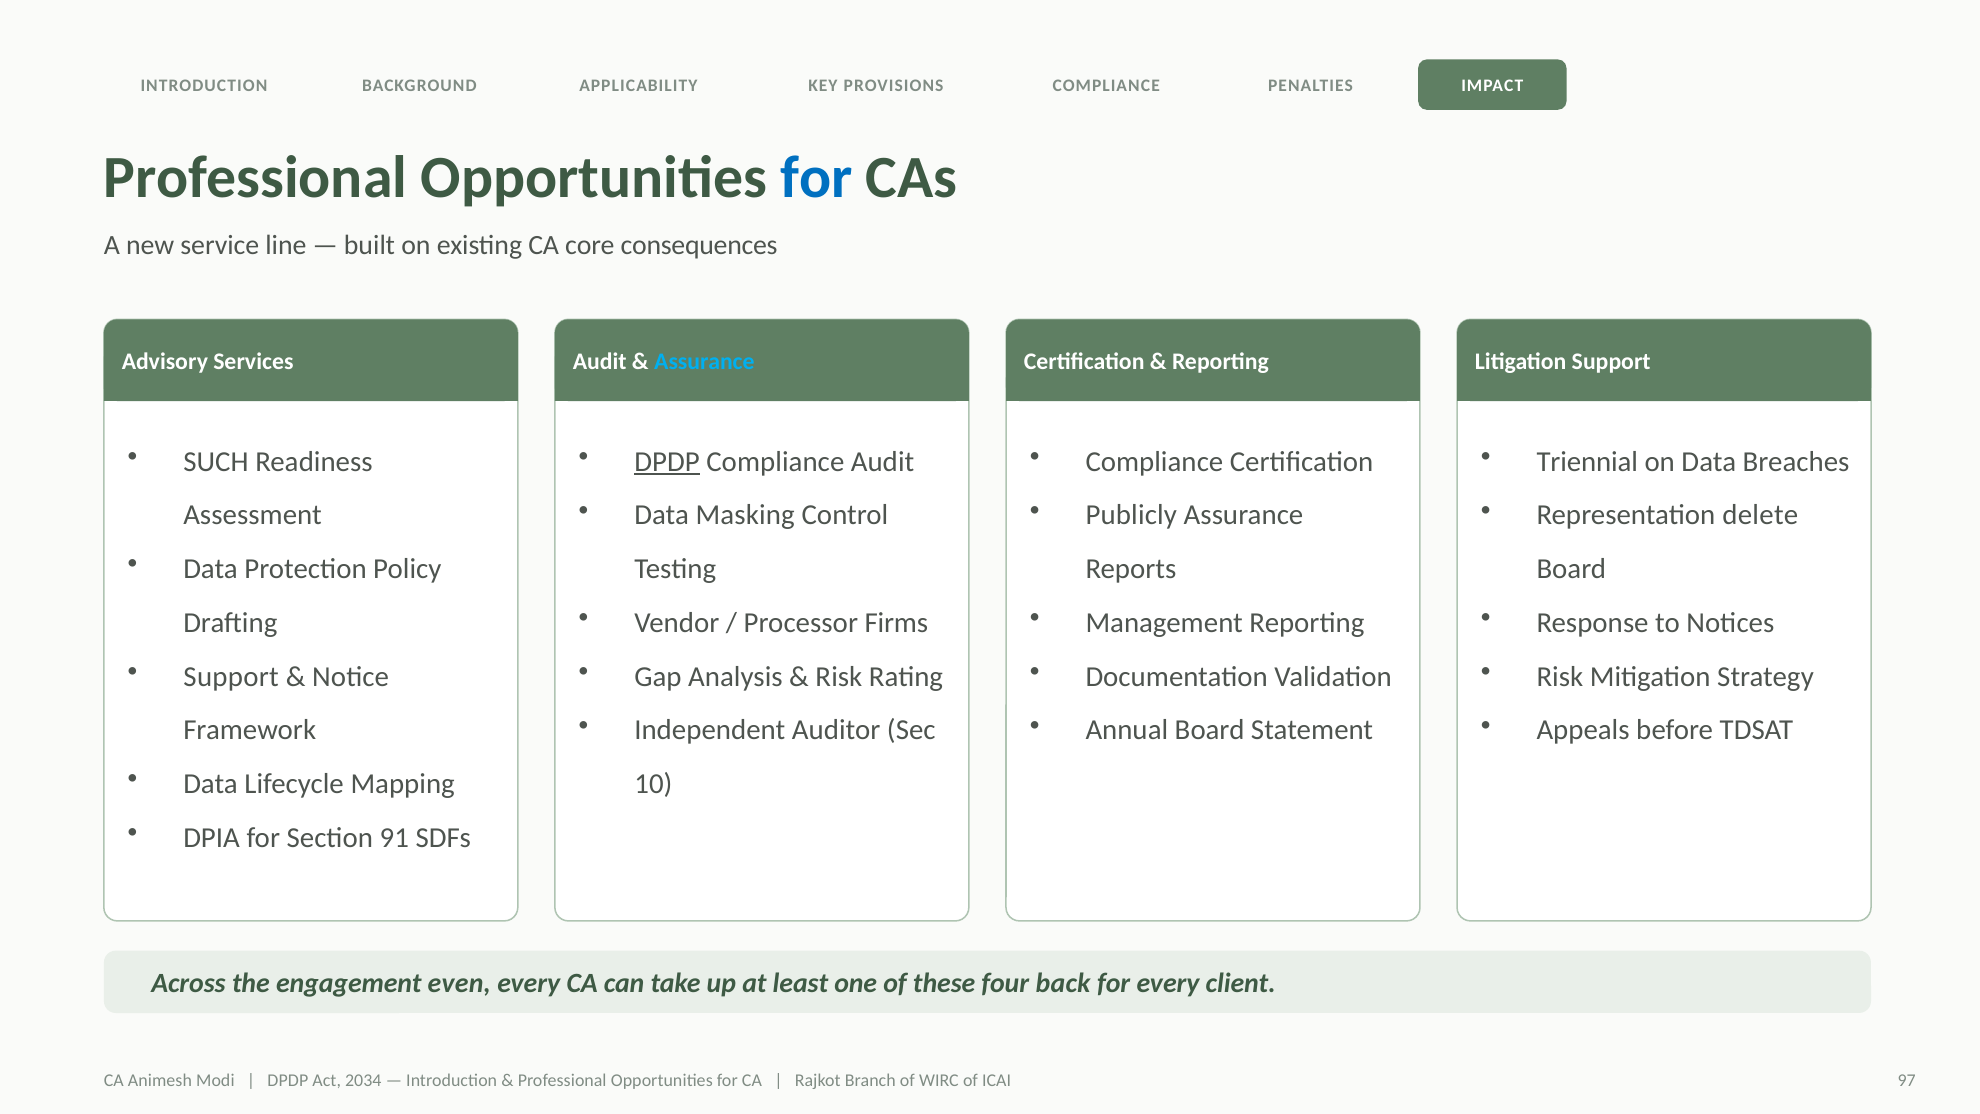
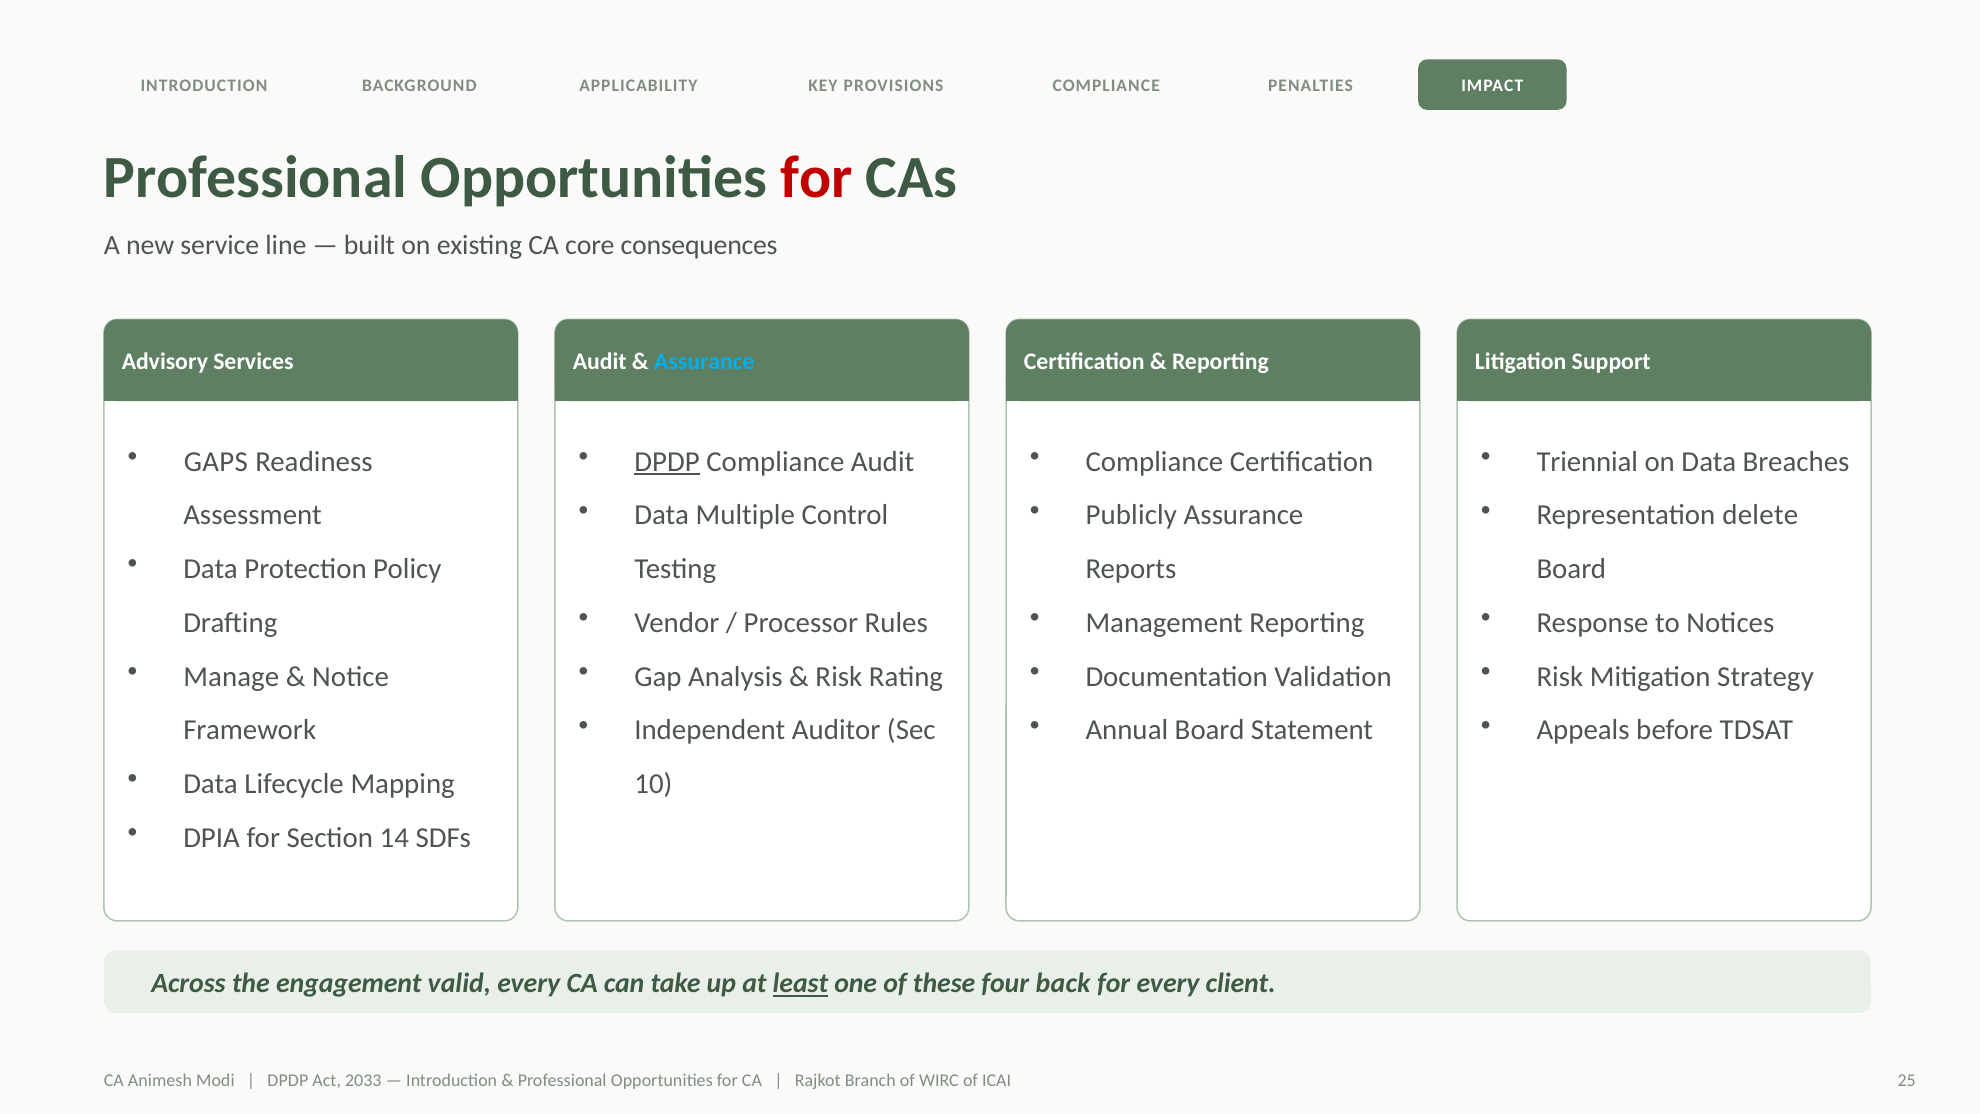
for colour: blue -> red (817, 178)
SUCH: SUCH -> GAPS (216, 462)
Masking: Masking -> Multiple (745, 515)
Firms: Firms -> Rules (896, 623)
Support: Support -> Manage (231, 676)
91: 91 -> 14 (394, 838)
even: even -> valid (459, 984)
least underline: none -> present (800, 984)
2034: 2034 -> 2033 (363, 1081)
97: 97 -> 25 (1907, 1081)
